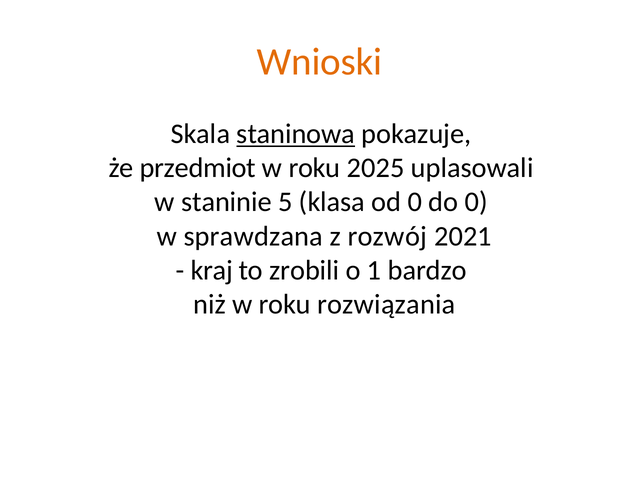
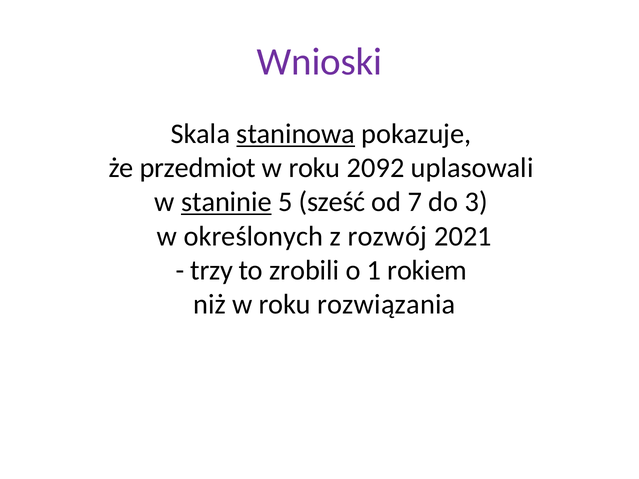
Wnioski colour: orange -> purple (319, 62)
2025: 2025 -> 2092 (376, 168)
staninie underline: none -> present (226, 202)
klasa: klasa -> sześć (332, 202)
od 0: 0 -> 7 (415, 202)
do 0: 0 -> 3 (476, 202)
sprawdzana: sprawdzana -> określonych (253, 236)
kraj: kraj -> trzy (212, 270)
bardzo: bardzo -> rokiem (427, 270)
